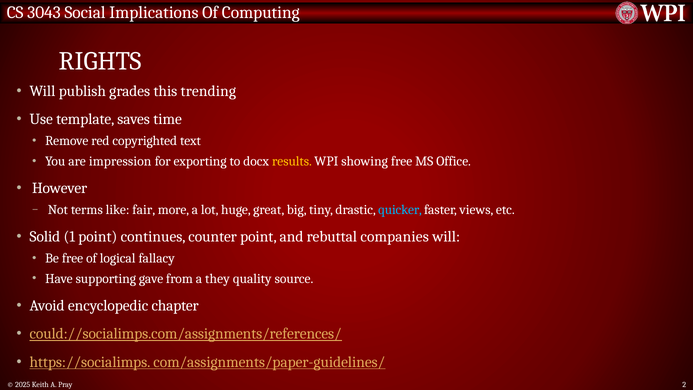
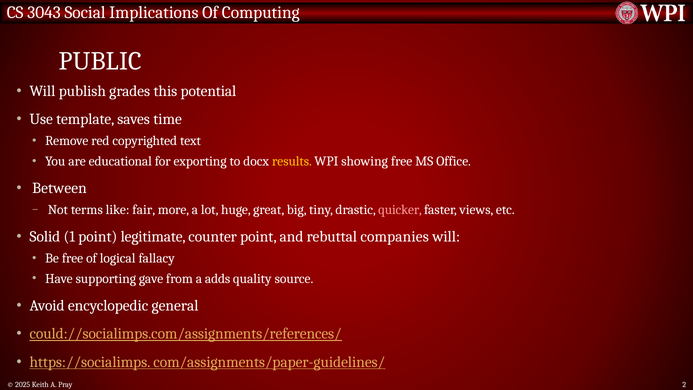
RIGHTS: RIGHTS -> PUBLIC (100, 61)
trending: trending -> potential (208, 91)
impression: impression -> educational (120, 161)
However: However -> Between (59, 188)
quicker colour: light blue -> pink (400, 210)
continues: continues -> legitimate (153, 237)
they: they -> adds (218, 278)
chapter: chapter -> general (175, 306)
